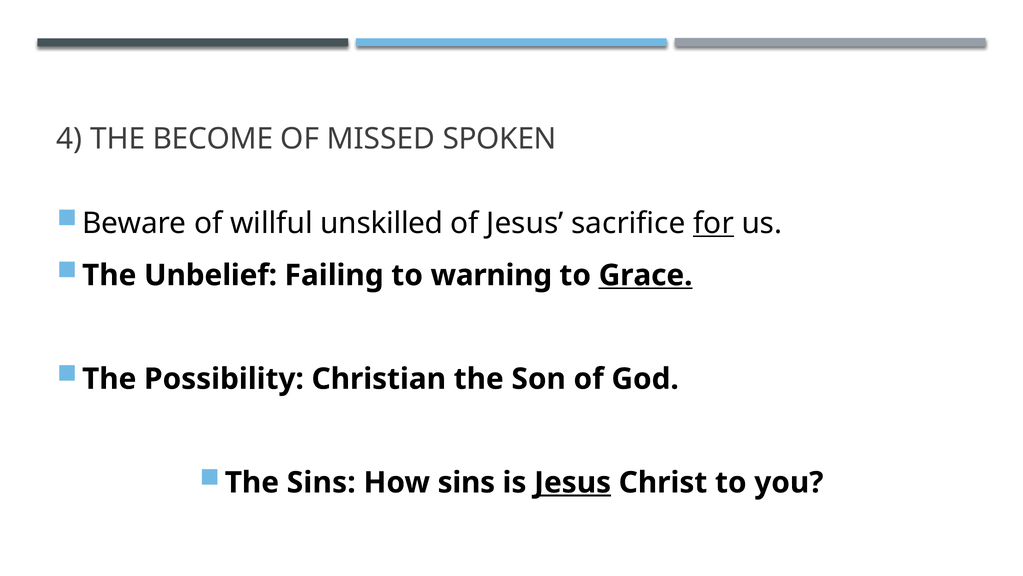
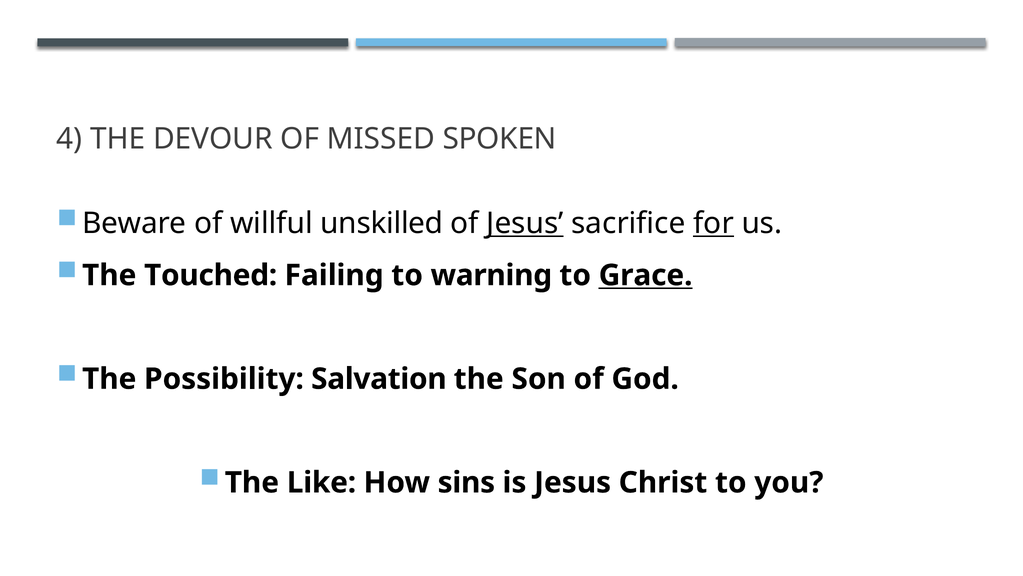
BECOME: BECOME -> DEVOUR (213, 139)
Jesus underline: none -> present (525, 223)
Unbelief: Unbelief -> Touched (211, 275)
Christian: Christian -> Salvation (379, 379)
The Sins: Sins -> Like (321, 482)
Jesus underline: present -> none (573, 482)
